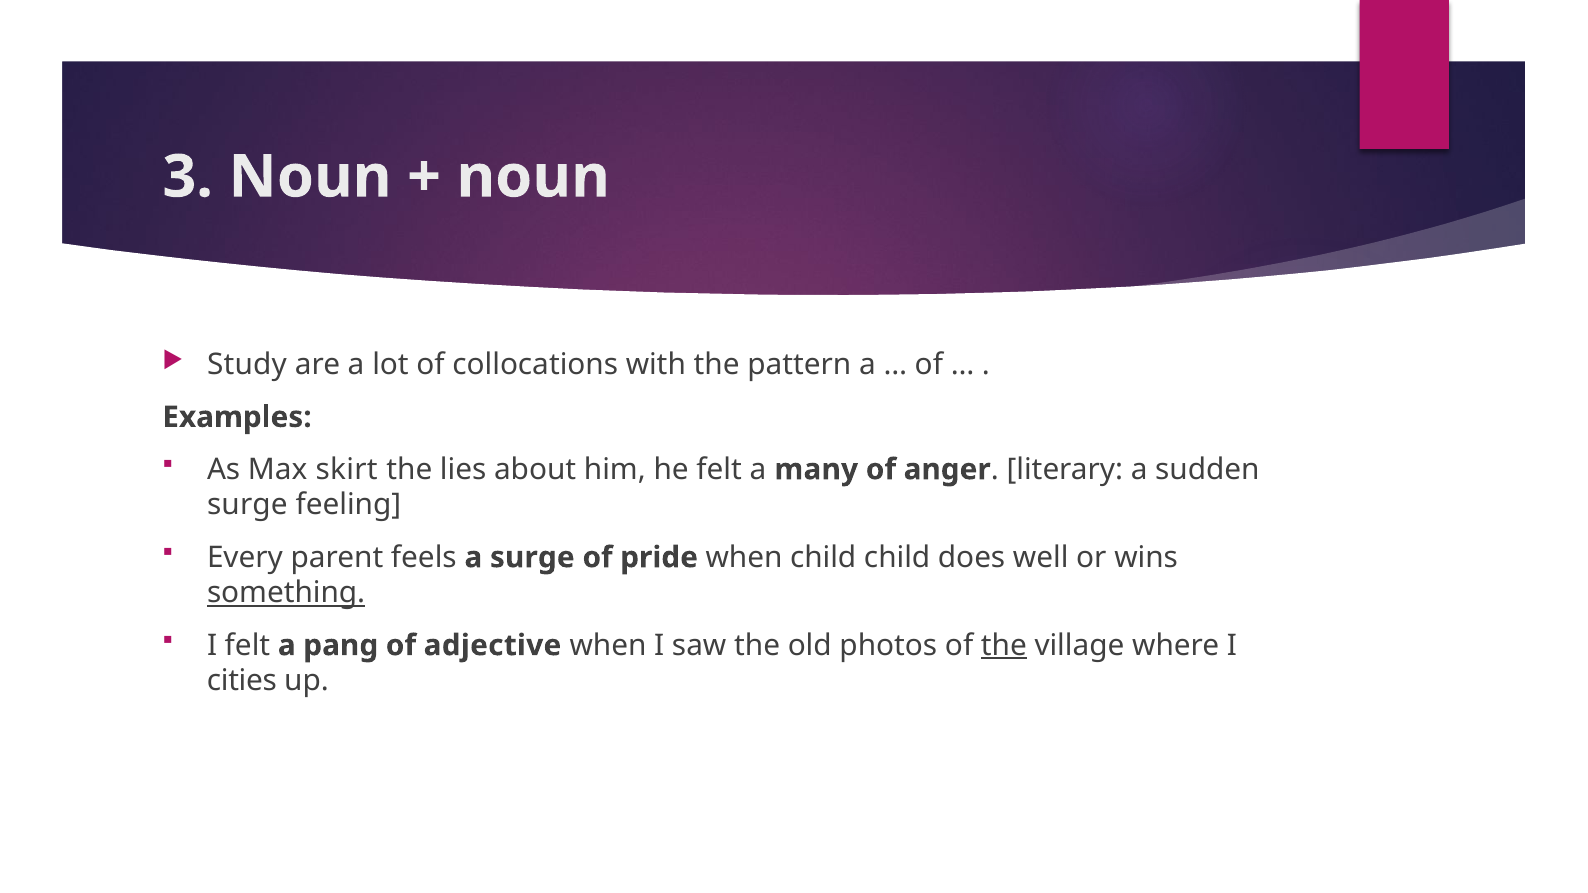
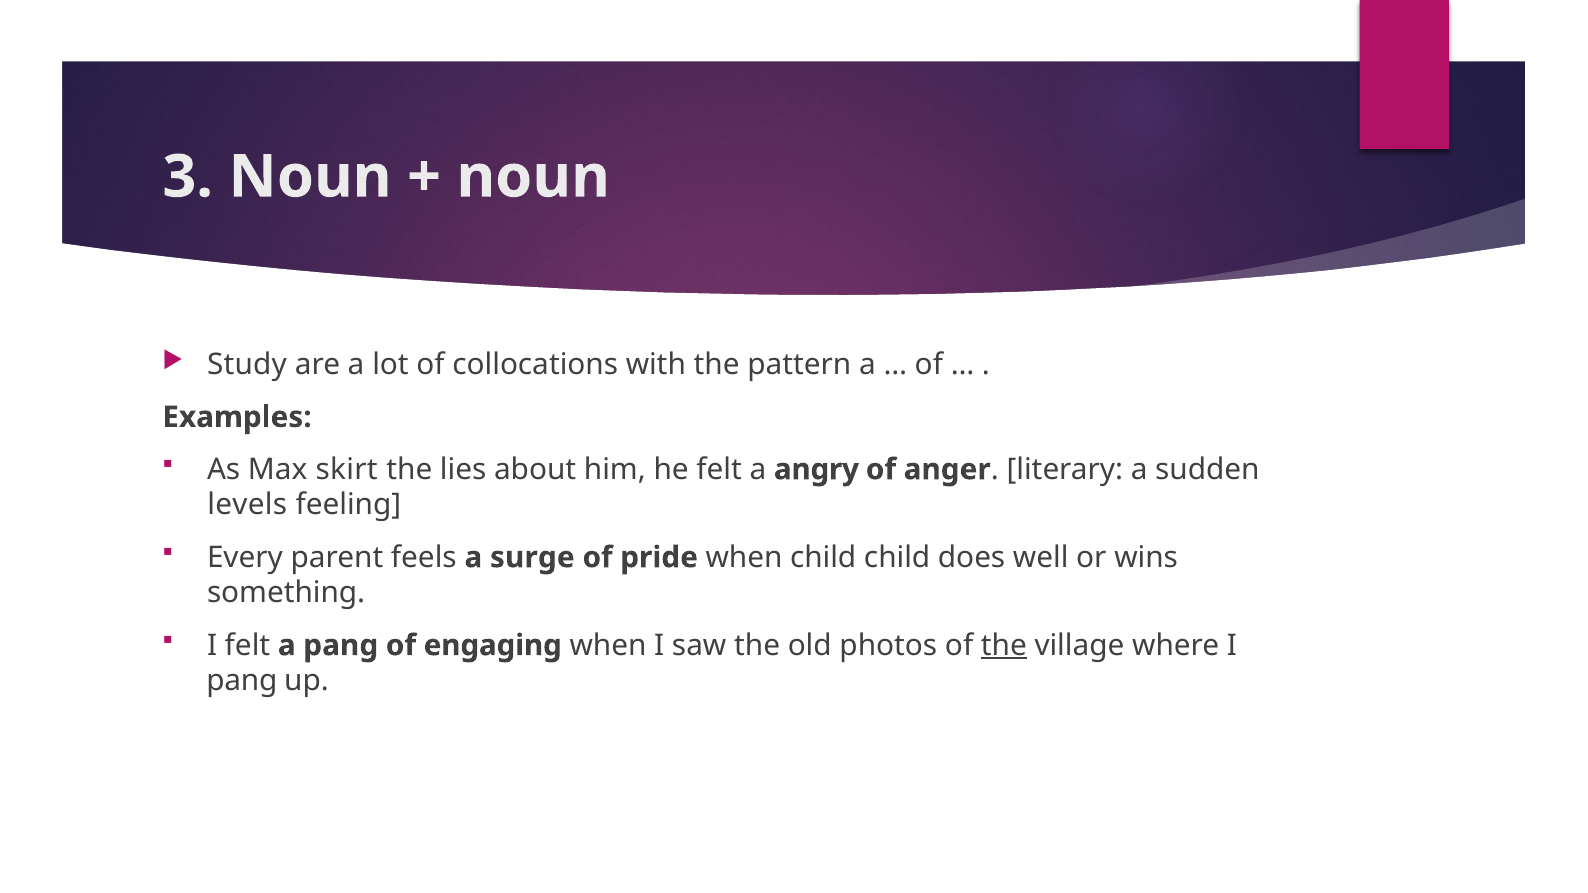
many: many -> angry (816, 470)
surge: surge -> levels (247, 505)
something underline: present -> none (286, 593)
adjective: adjective -> engaging (493, 646)
cities: cities -> pang (242, 681)
